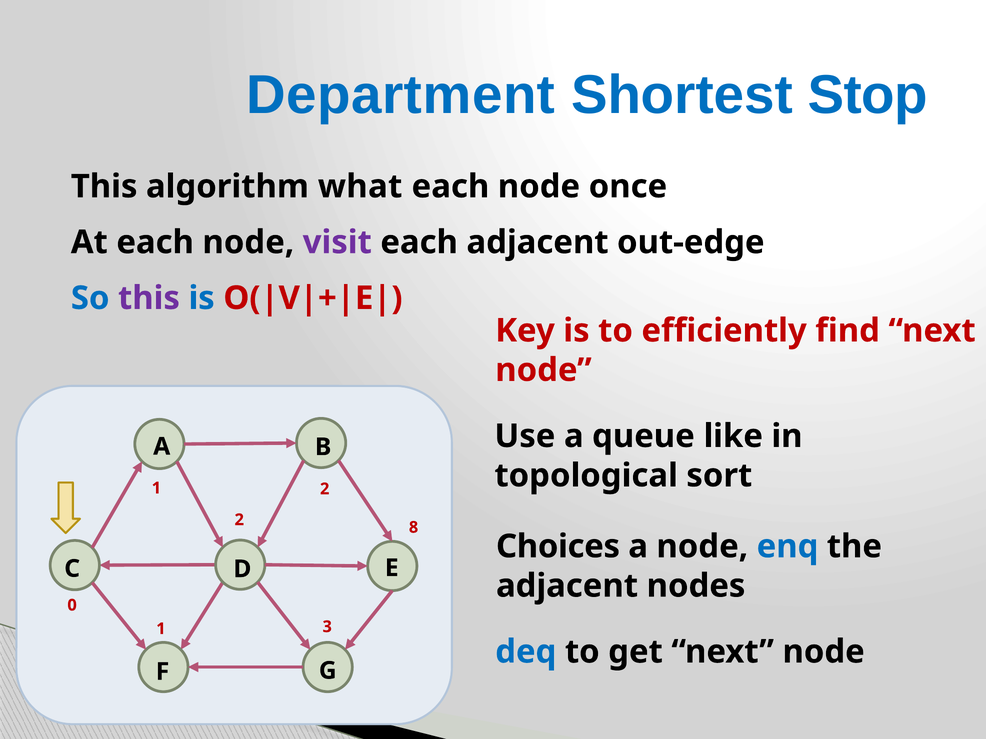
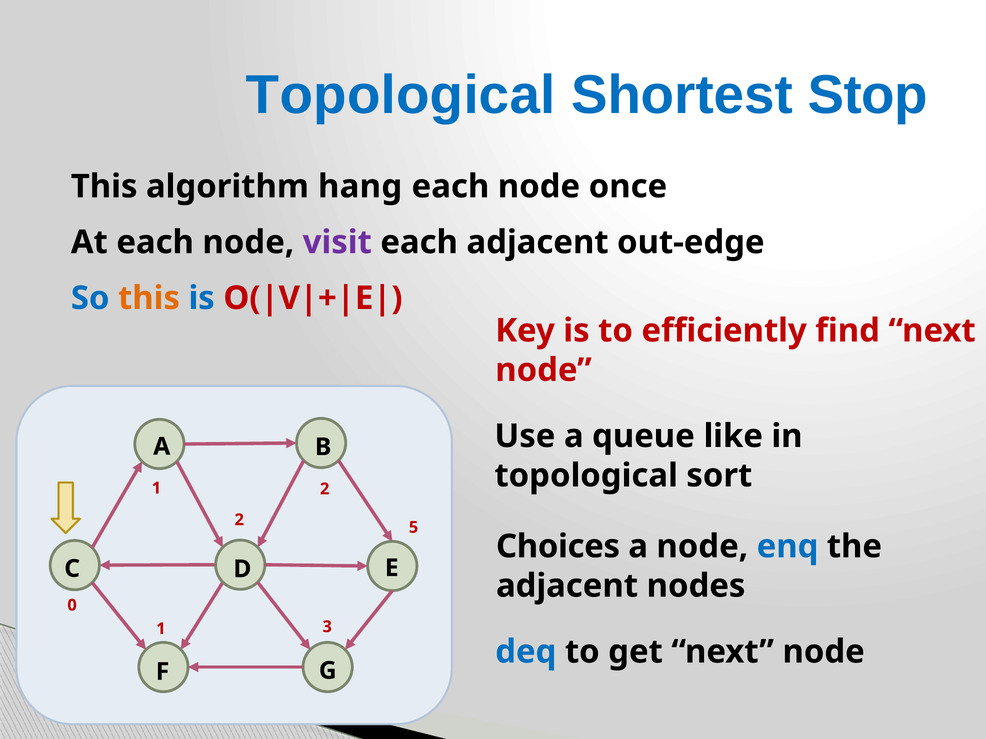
Department: Department -> Topological (401, 95)
what: what -> hang (360, 187)
this colour: purple -> orange (149, 298)
8: 8 -> 5 (414, 528)
